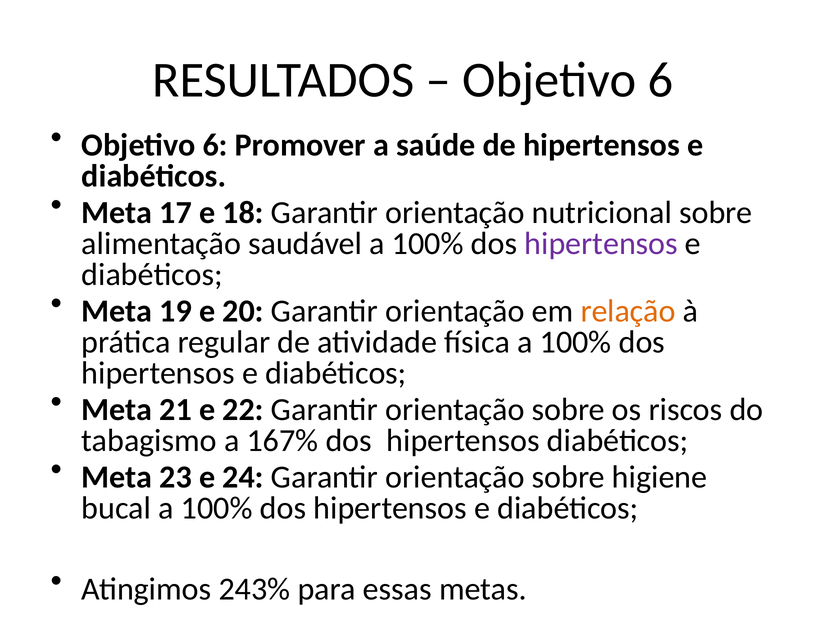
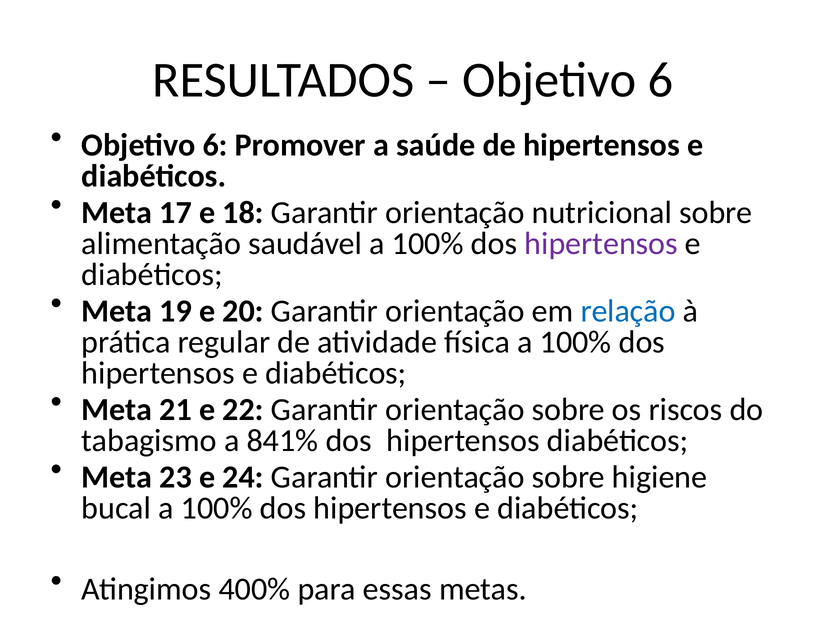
relação colour: orange -> blue (628, 312)
167%: 167% -> 841% (283, 441)
243%: 243% -> 400% (255, 590)
